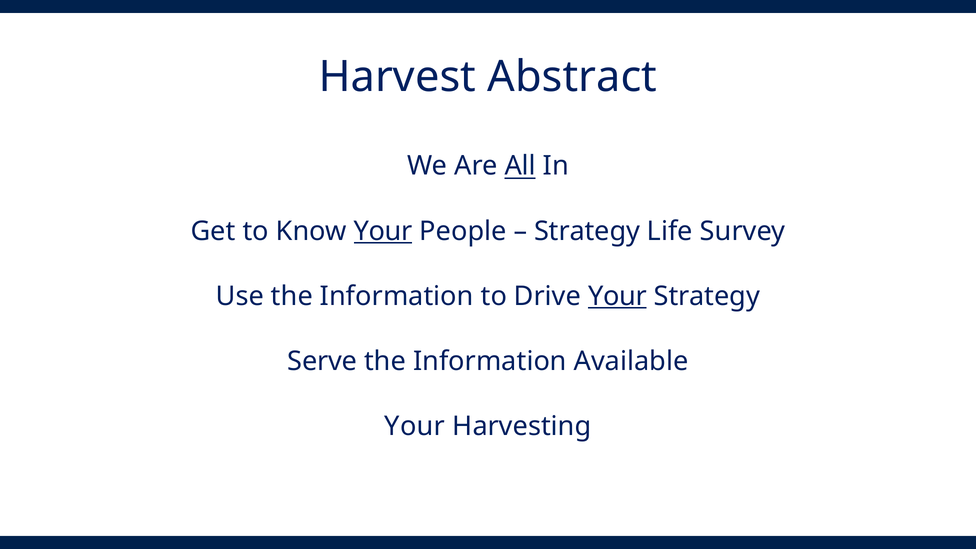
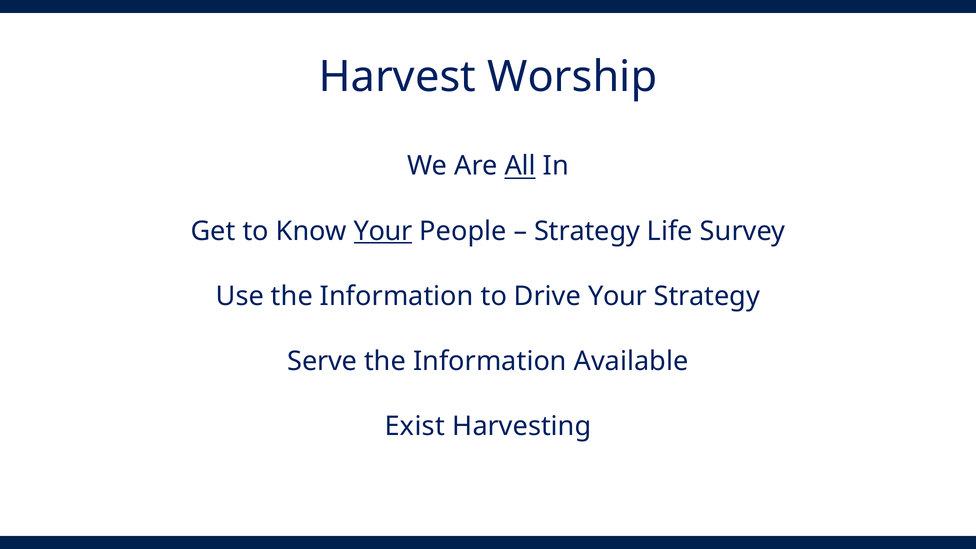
Abstract: Abstract -> Worship (572, 77)
Your underline: present -> none (618, 296)
Your: Your -> Exist (415, 426)
